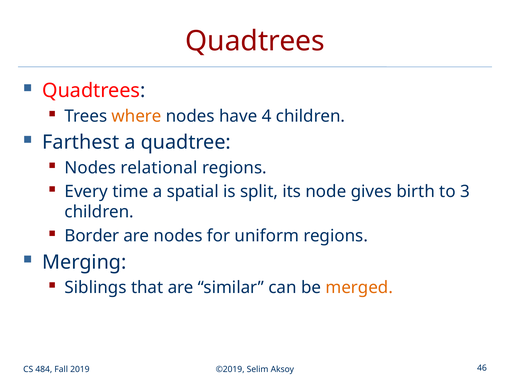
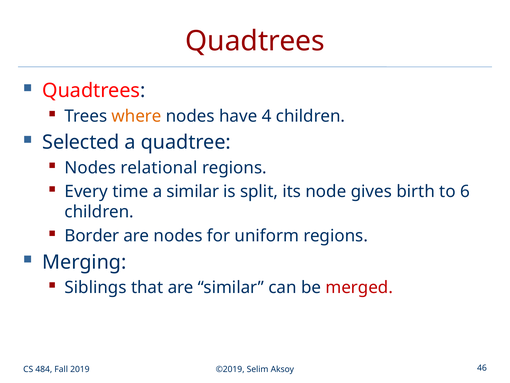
Farthest: Farthest -> Selected (81, 142)
a spatial: spatial -> similar (193, 191)
3: 3 -> 6 (465, 191)
merged colour: orange -> red (359, 287)
